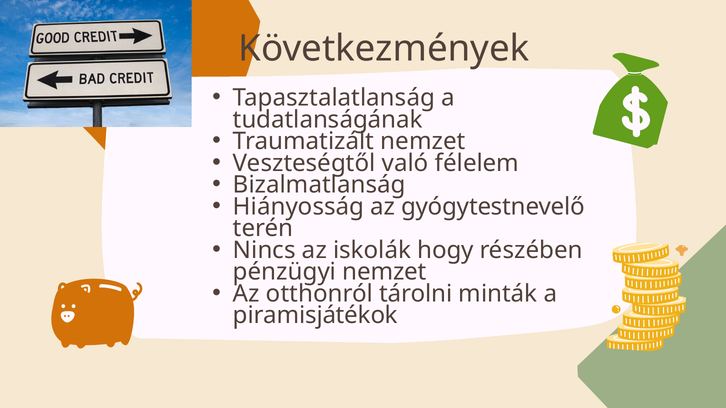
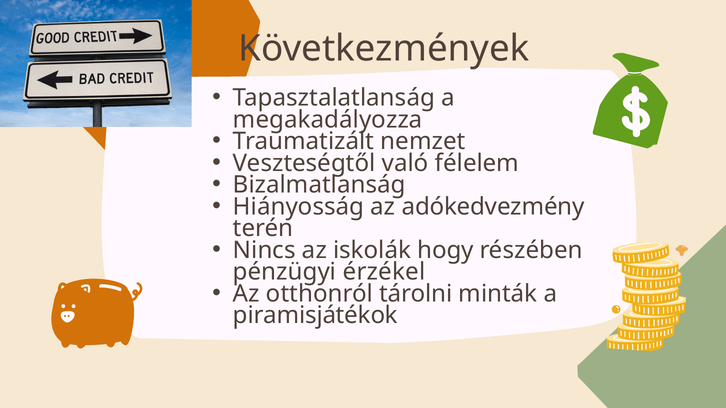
tudatlanságának: tudatlanságának -> megakadályozza (328, 120)
gyógytestnevelő: gyógytestnevelő -> adókedvezmény (493, 207)
pénzügyi nemzet: nemzet -> érzékel (384, 272)
